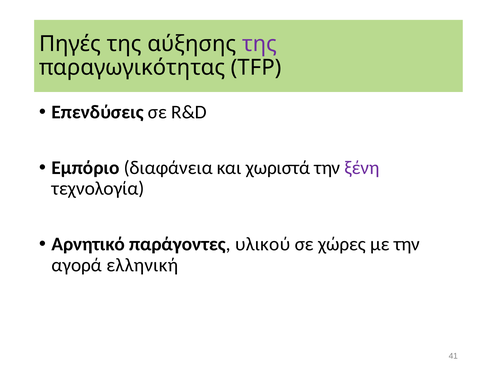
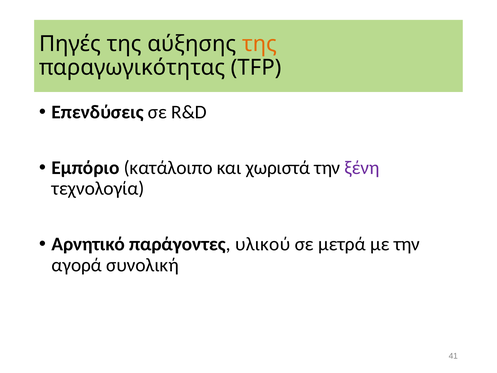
της colour: purple -> orange (260, 44)
διαφάνεια: διαφάνεια -> κατάλοιπο (168, 168)
χώρες: χώρες -> μετρά (342, 244)
ελληνική: ελληνική -> συνολική (143, 265)
